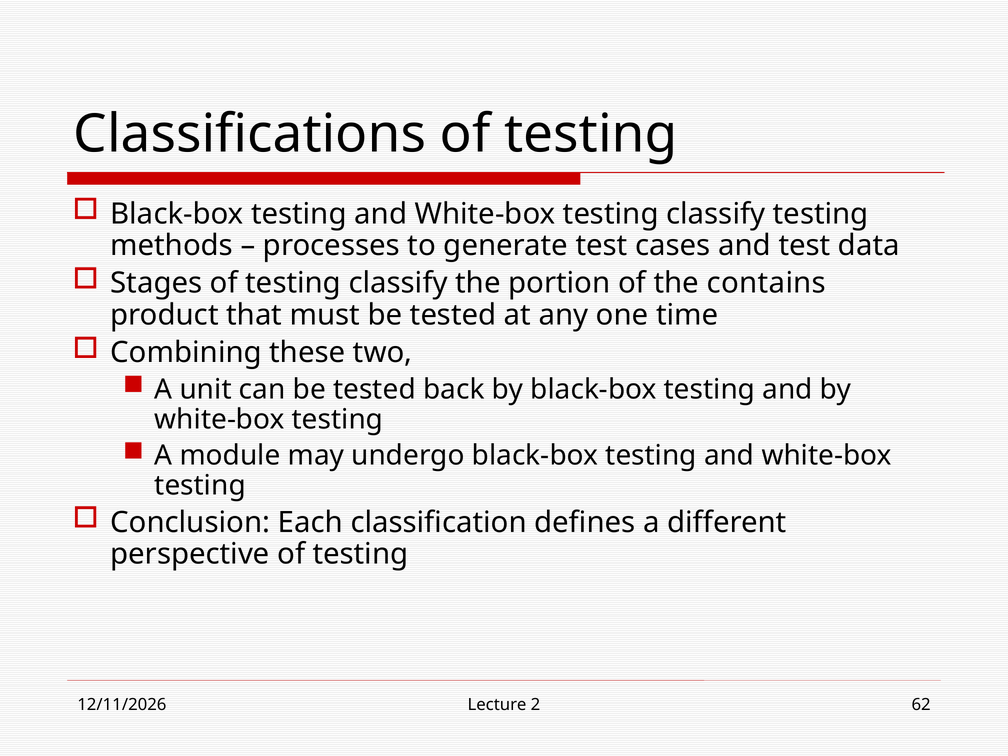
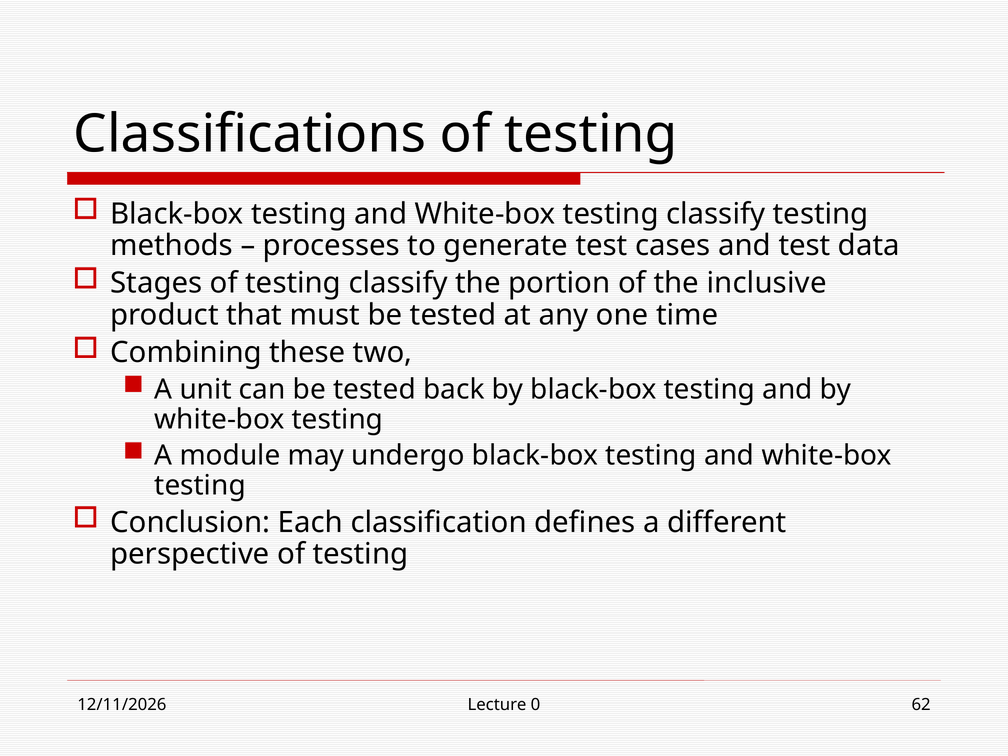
contains: contains -> inclusive (767, 283)
2: 2 -> 0 (536, 705)
